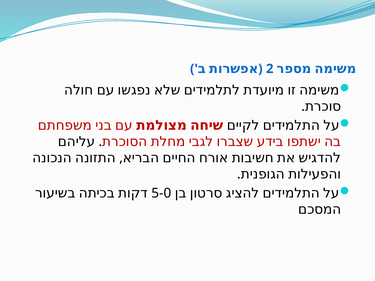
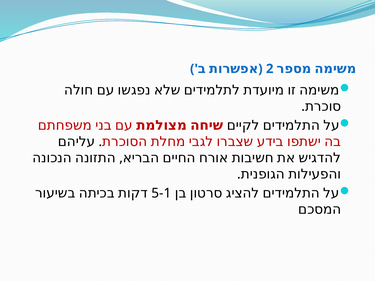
5-0: 5-0 -> 5-1 (161, 193)
